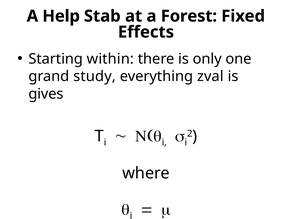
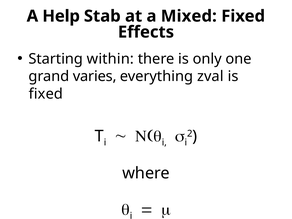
Forest: Forest -> Mixed (189, 16)
study: study -> varies (95, 76)
gives: gives -> fixed (46, 94)
